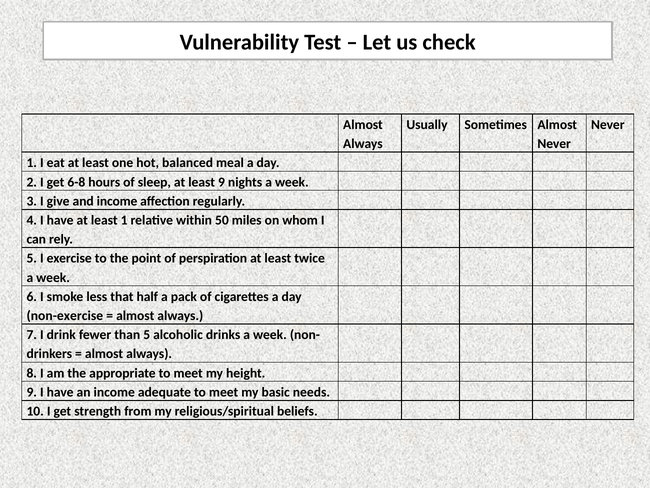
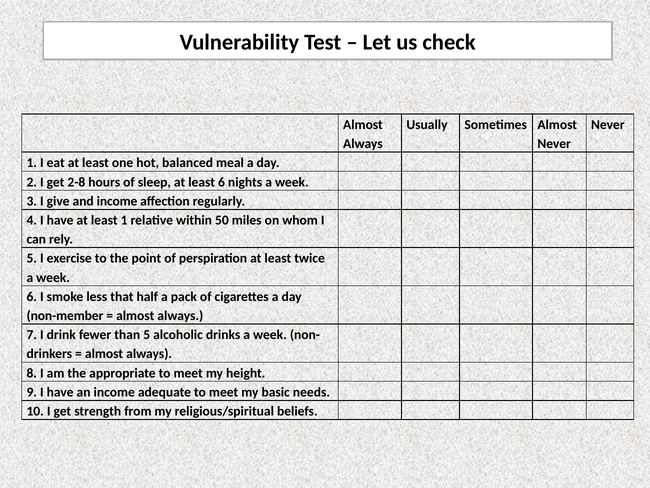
6-8: 6-8 -> 2-8 (76, 182)
least 9: 9 -> 6 (222, 182)
non-exercise: non-exercise -> non-member (65, 315)
